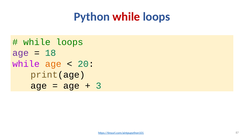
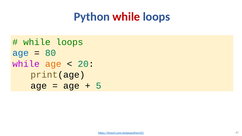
age colour: purple -> blue (21, 53)
18: 18 -> 80 (51, 53)
3: 3 -> 5 (99, 86)
